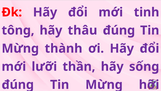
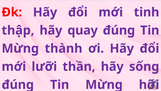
tông: tông -> thập (18, 30)
thâu: thâu -> quay (83, 30)
